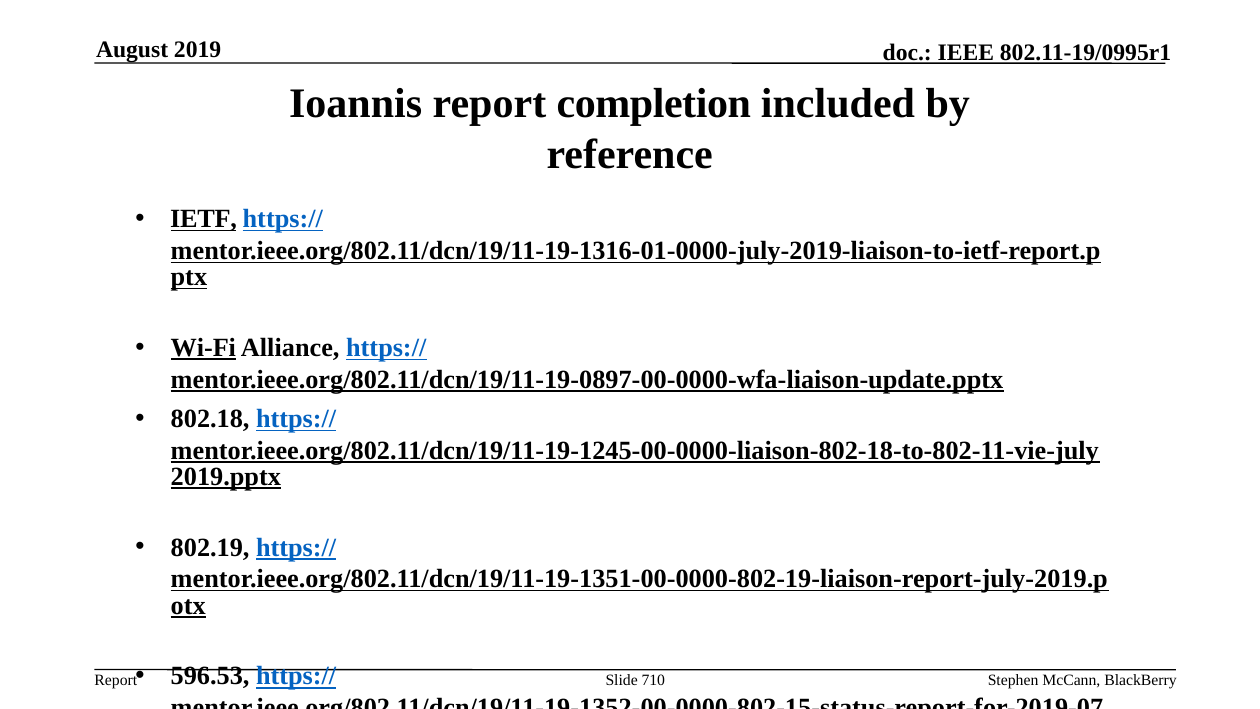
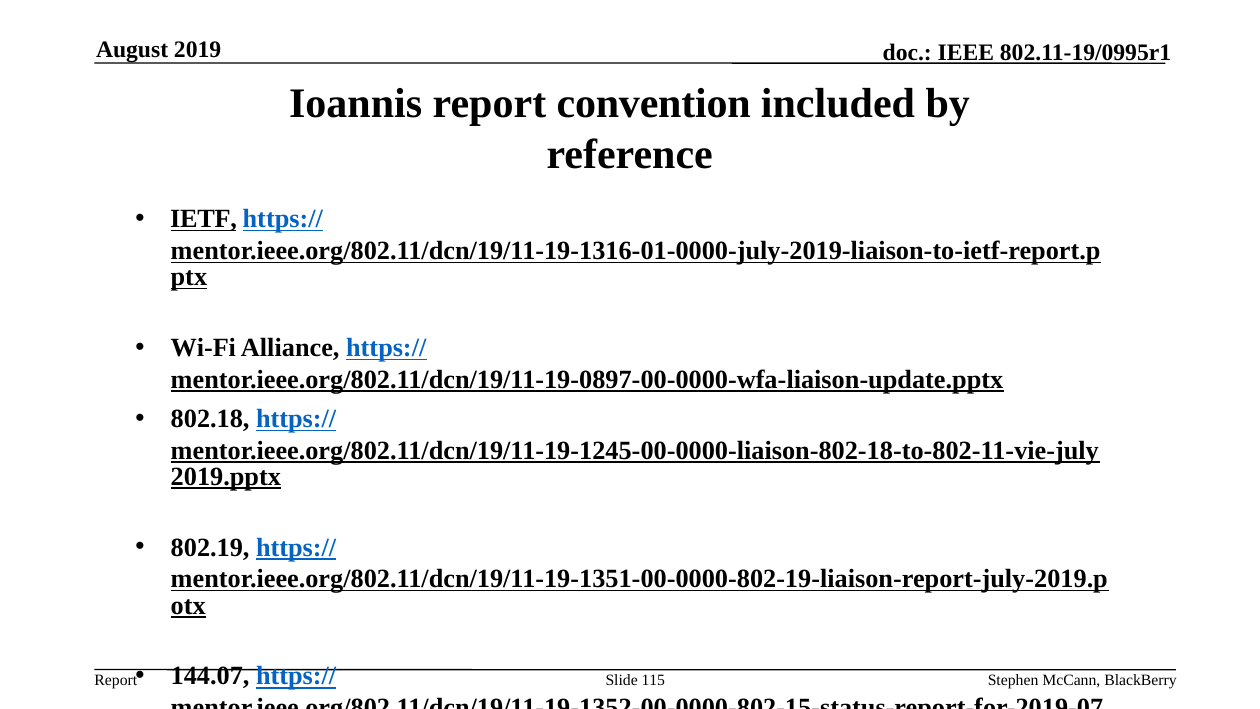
completion: completion -> convention (654, 104)
Wi-Fi underline: present -> none (203, 348)
596.53: 596.53 -> 144.07 (210, 676)
710: 710 -> 115 (653, 680)
